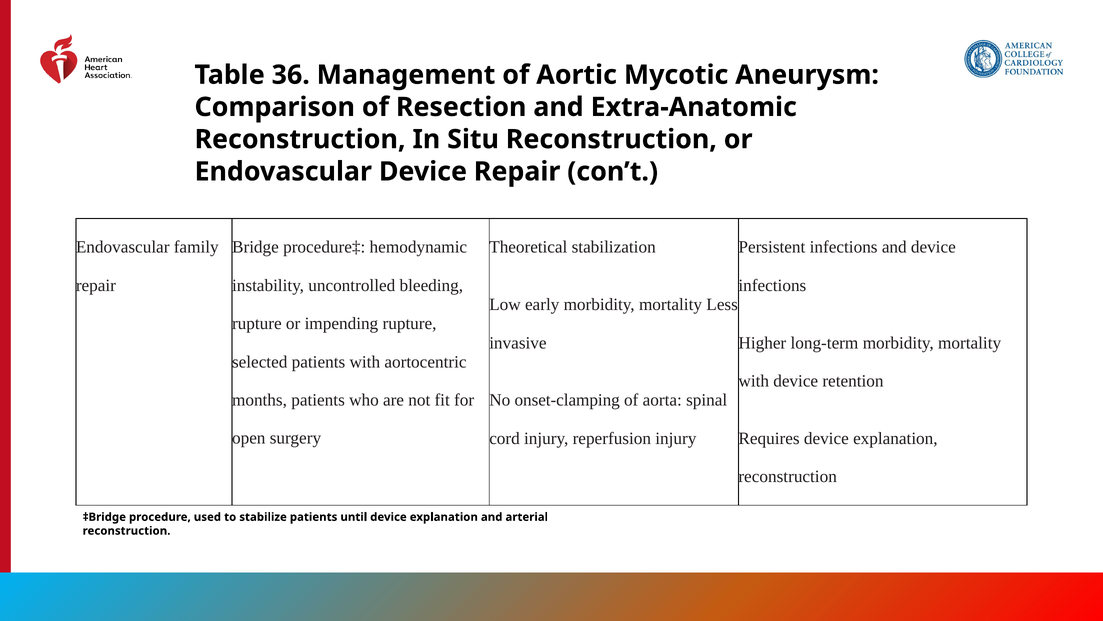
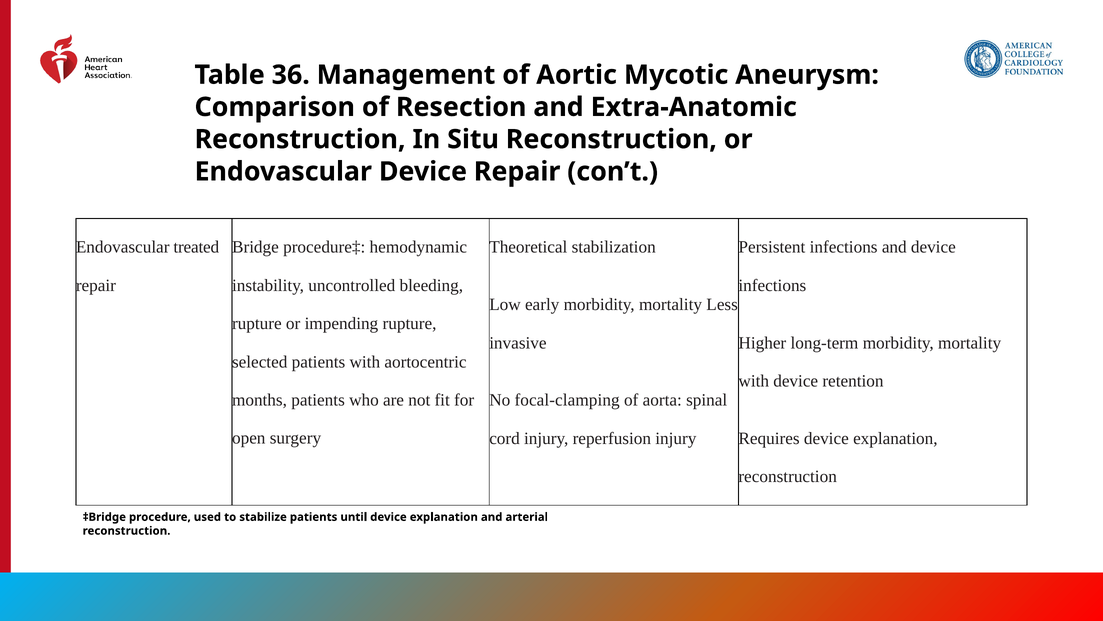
family: family -> treated (196, 247)
onset-clamping: onset-clamping -> focal-clamping (567, 400)
